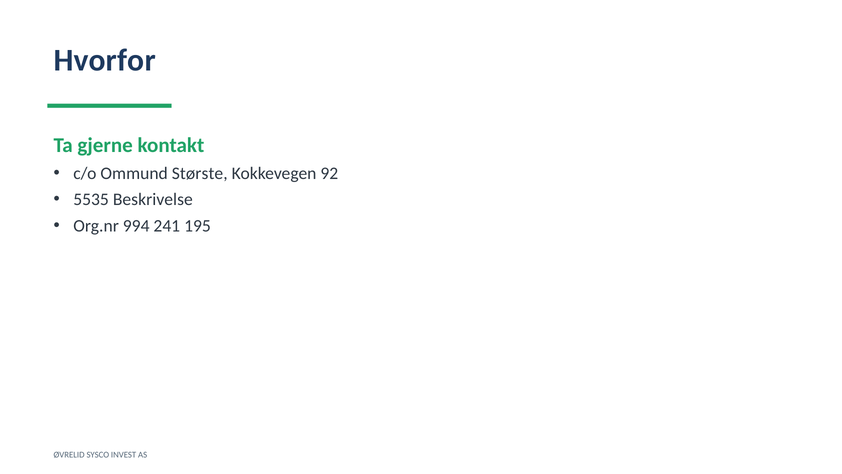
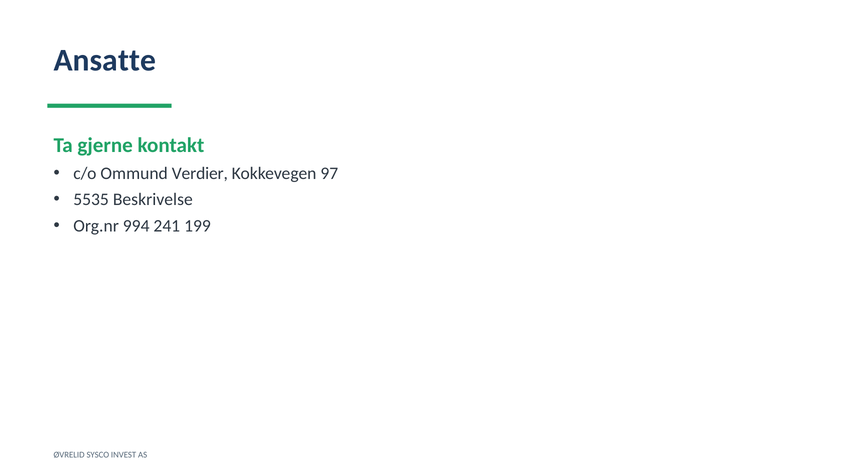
Hvorfor: Hvorfor -> Ansatte (105, 60)
Største: Største -> Verdier (200, 173)
92: 92 -> 97 (329, 173)
195: 195 -> 199 (197, 226)
